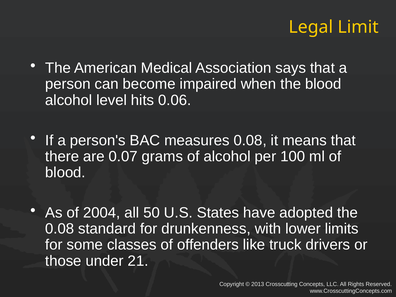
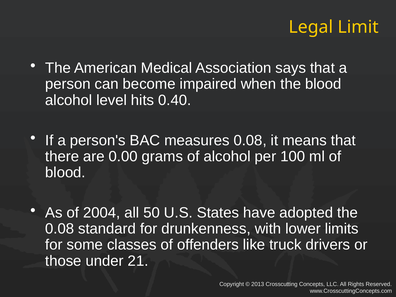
0.06: 0.06 -> 0.40 (175, 100)
0.07: 0.07 -> 0.00 (123, 156)
